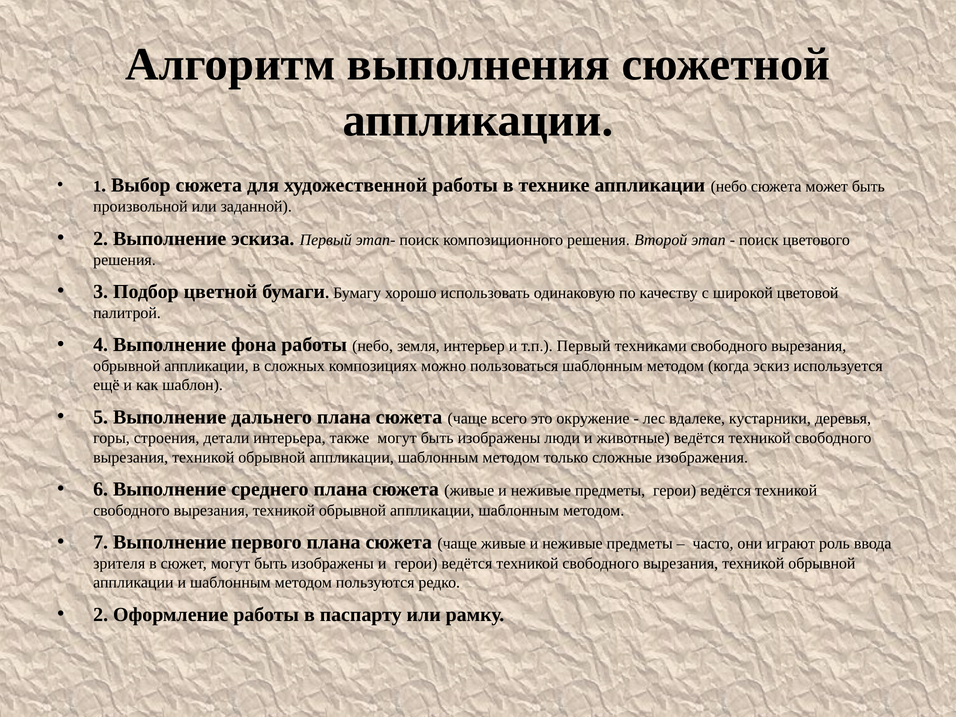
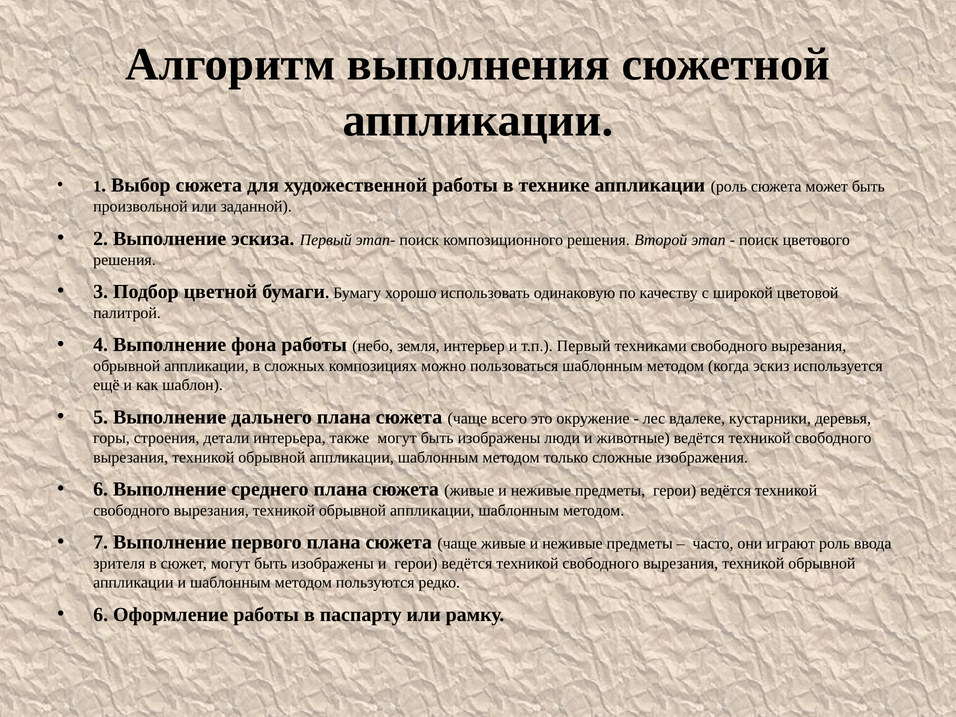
аппликации небо: небо -> роль (729, 187)
2: 2 -> 6 (101, 615)
